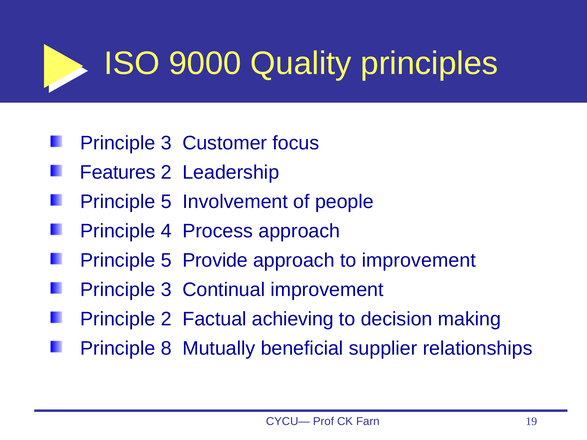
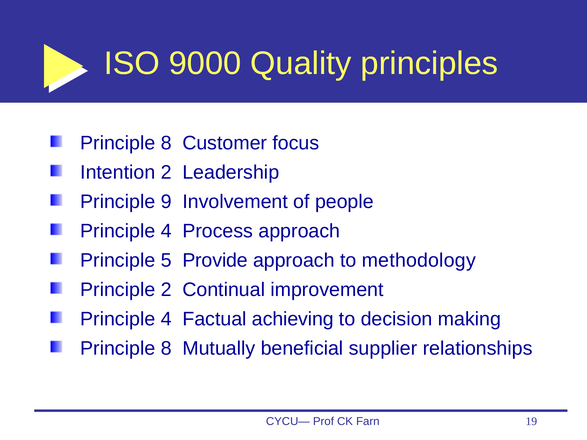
3: 3 -> 8 (166, 143)
Features: Features -> Intention (118, 173)
5: 5 -> 9 (166, 202)
to improvement: improvement -> methodology (419, 261)
3: 3 -> 2 (166, 290)
2: 2 -> 4 (166, 319)
